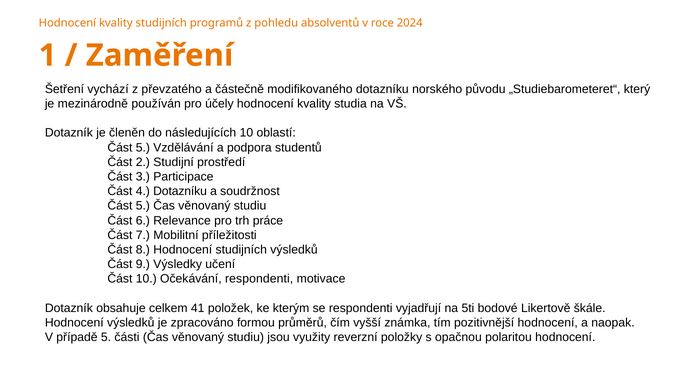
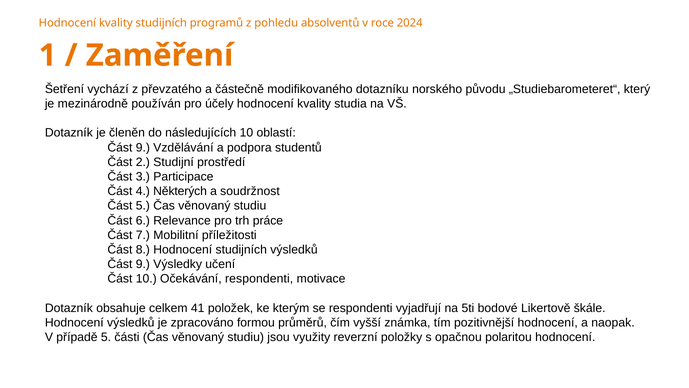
5: 5 -> 9 (143, 147)
4 Dotazníku: Dotazníku -> Některých (180, 191)
